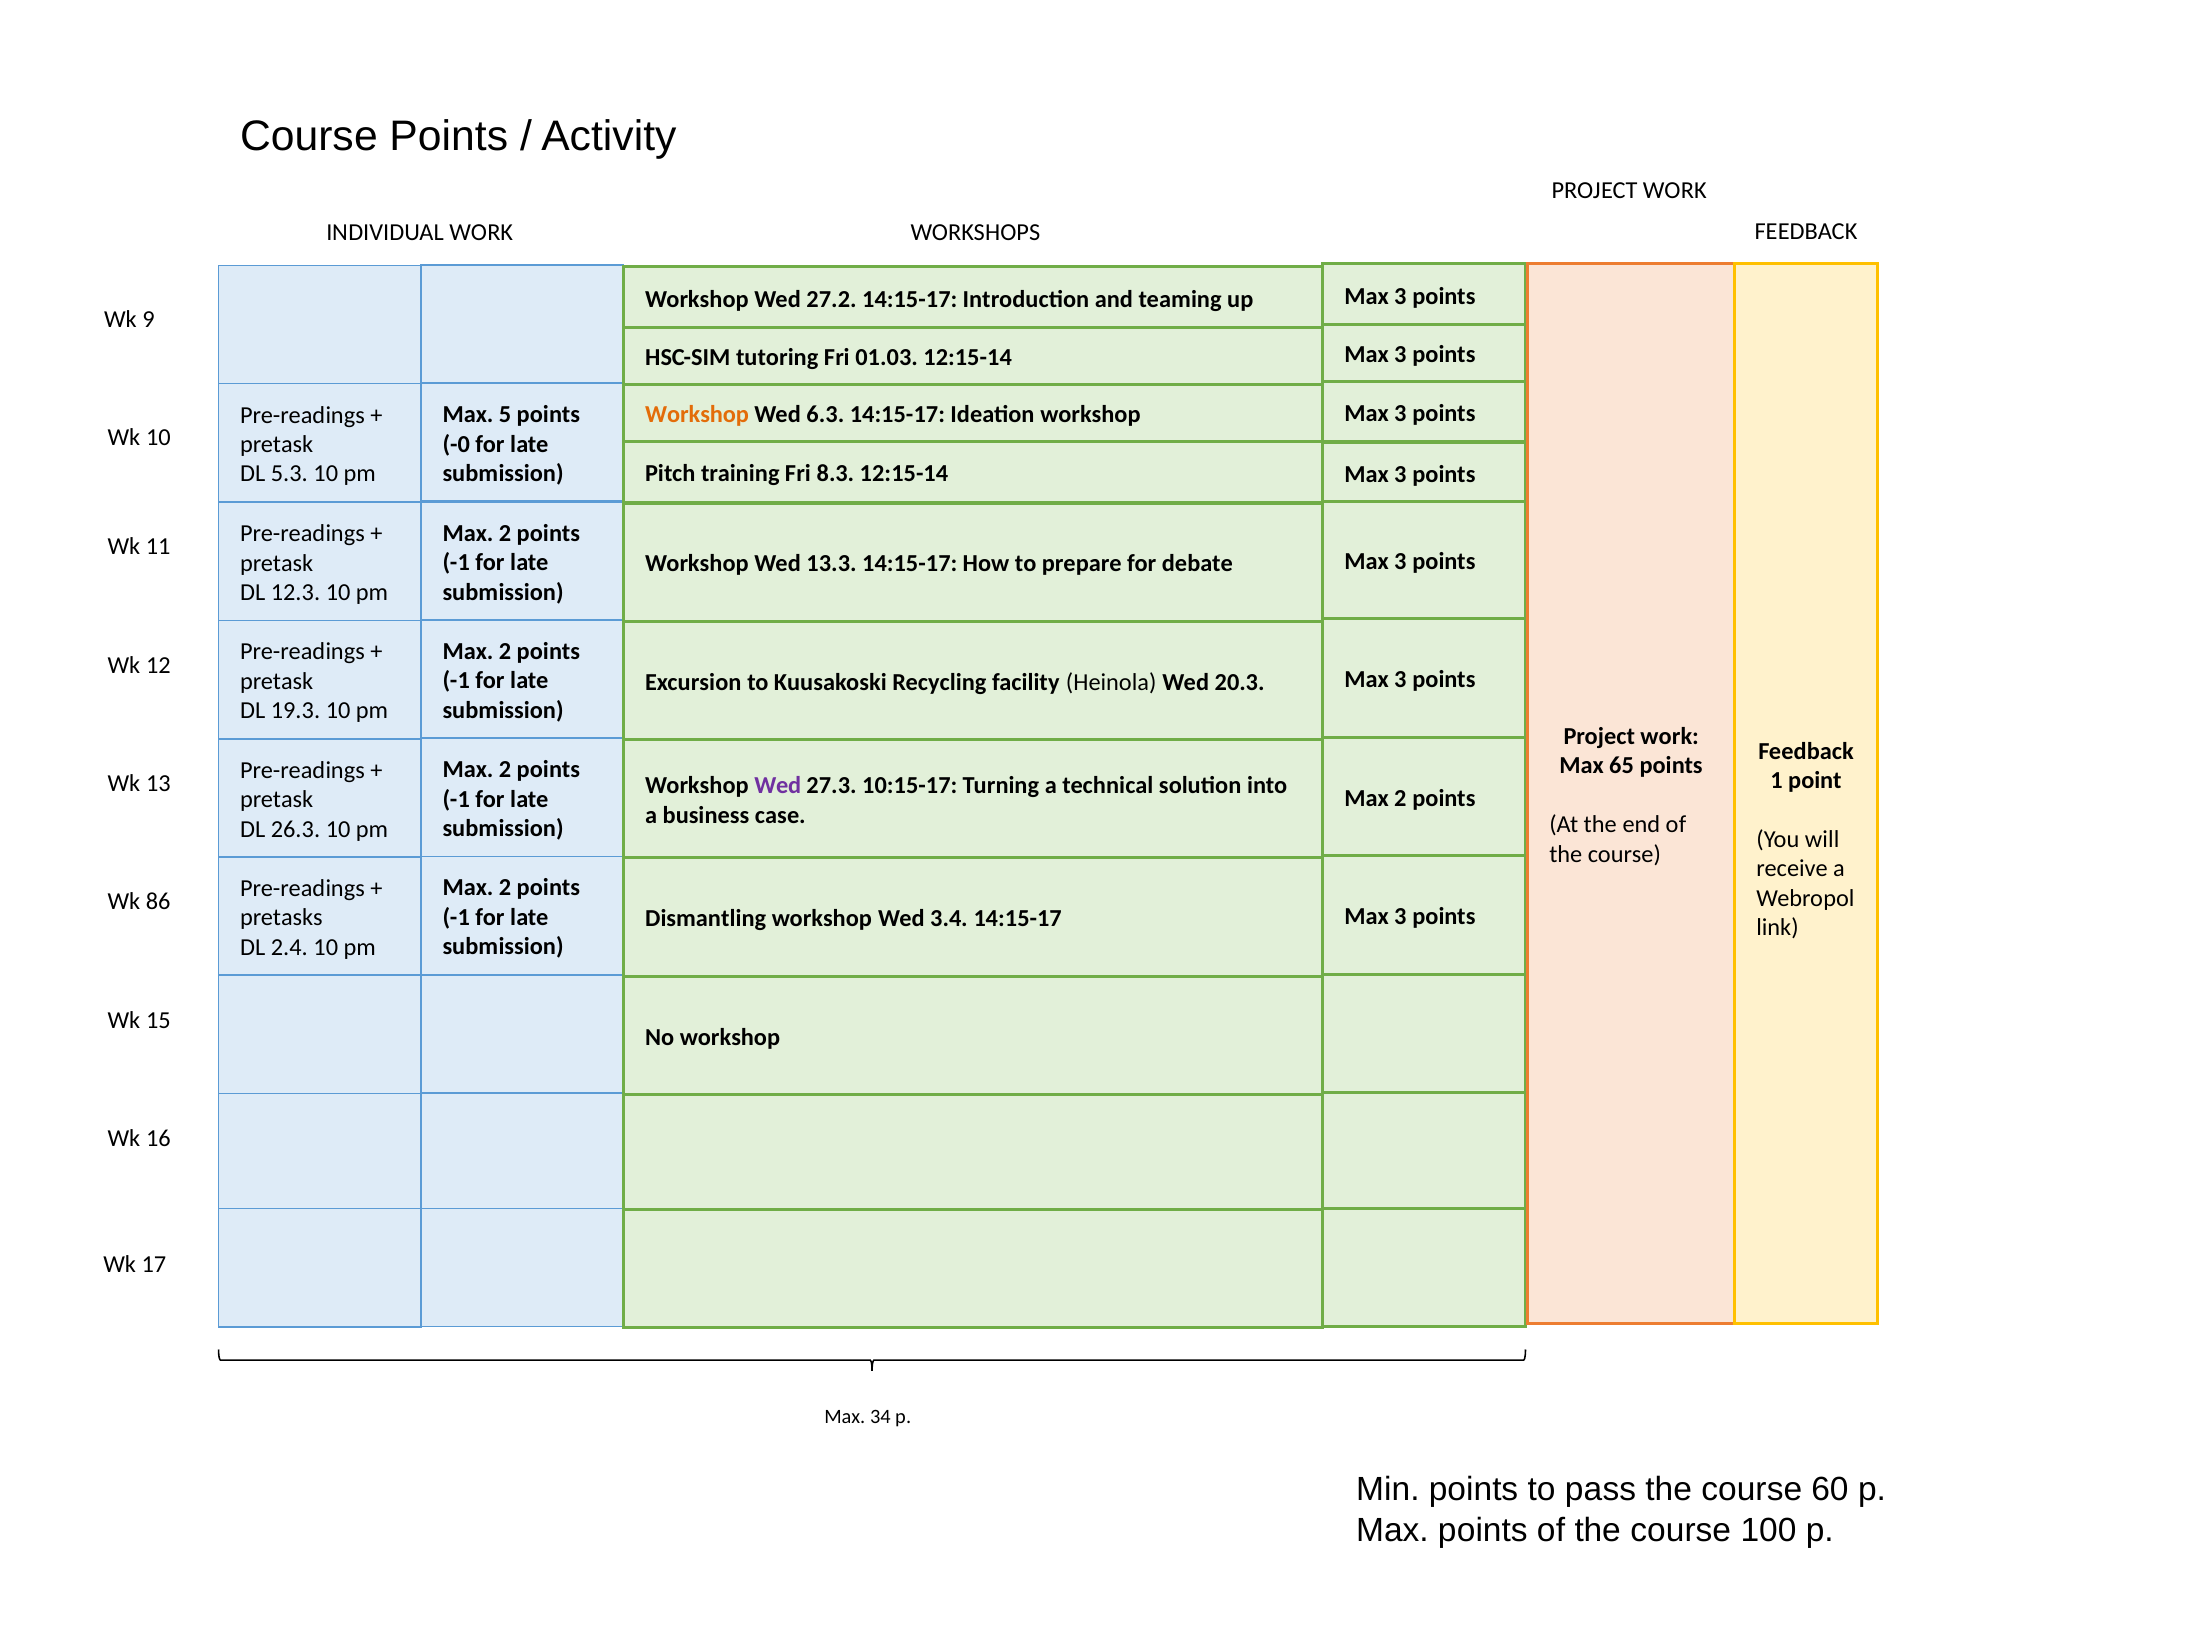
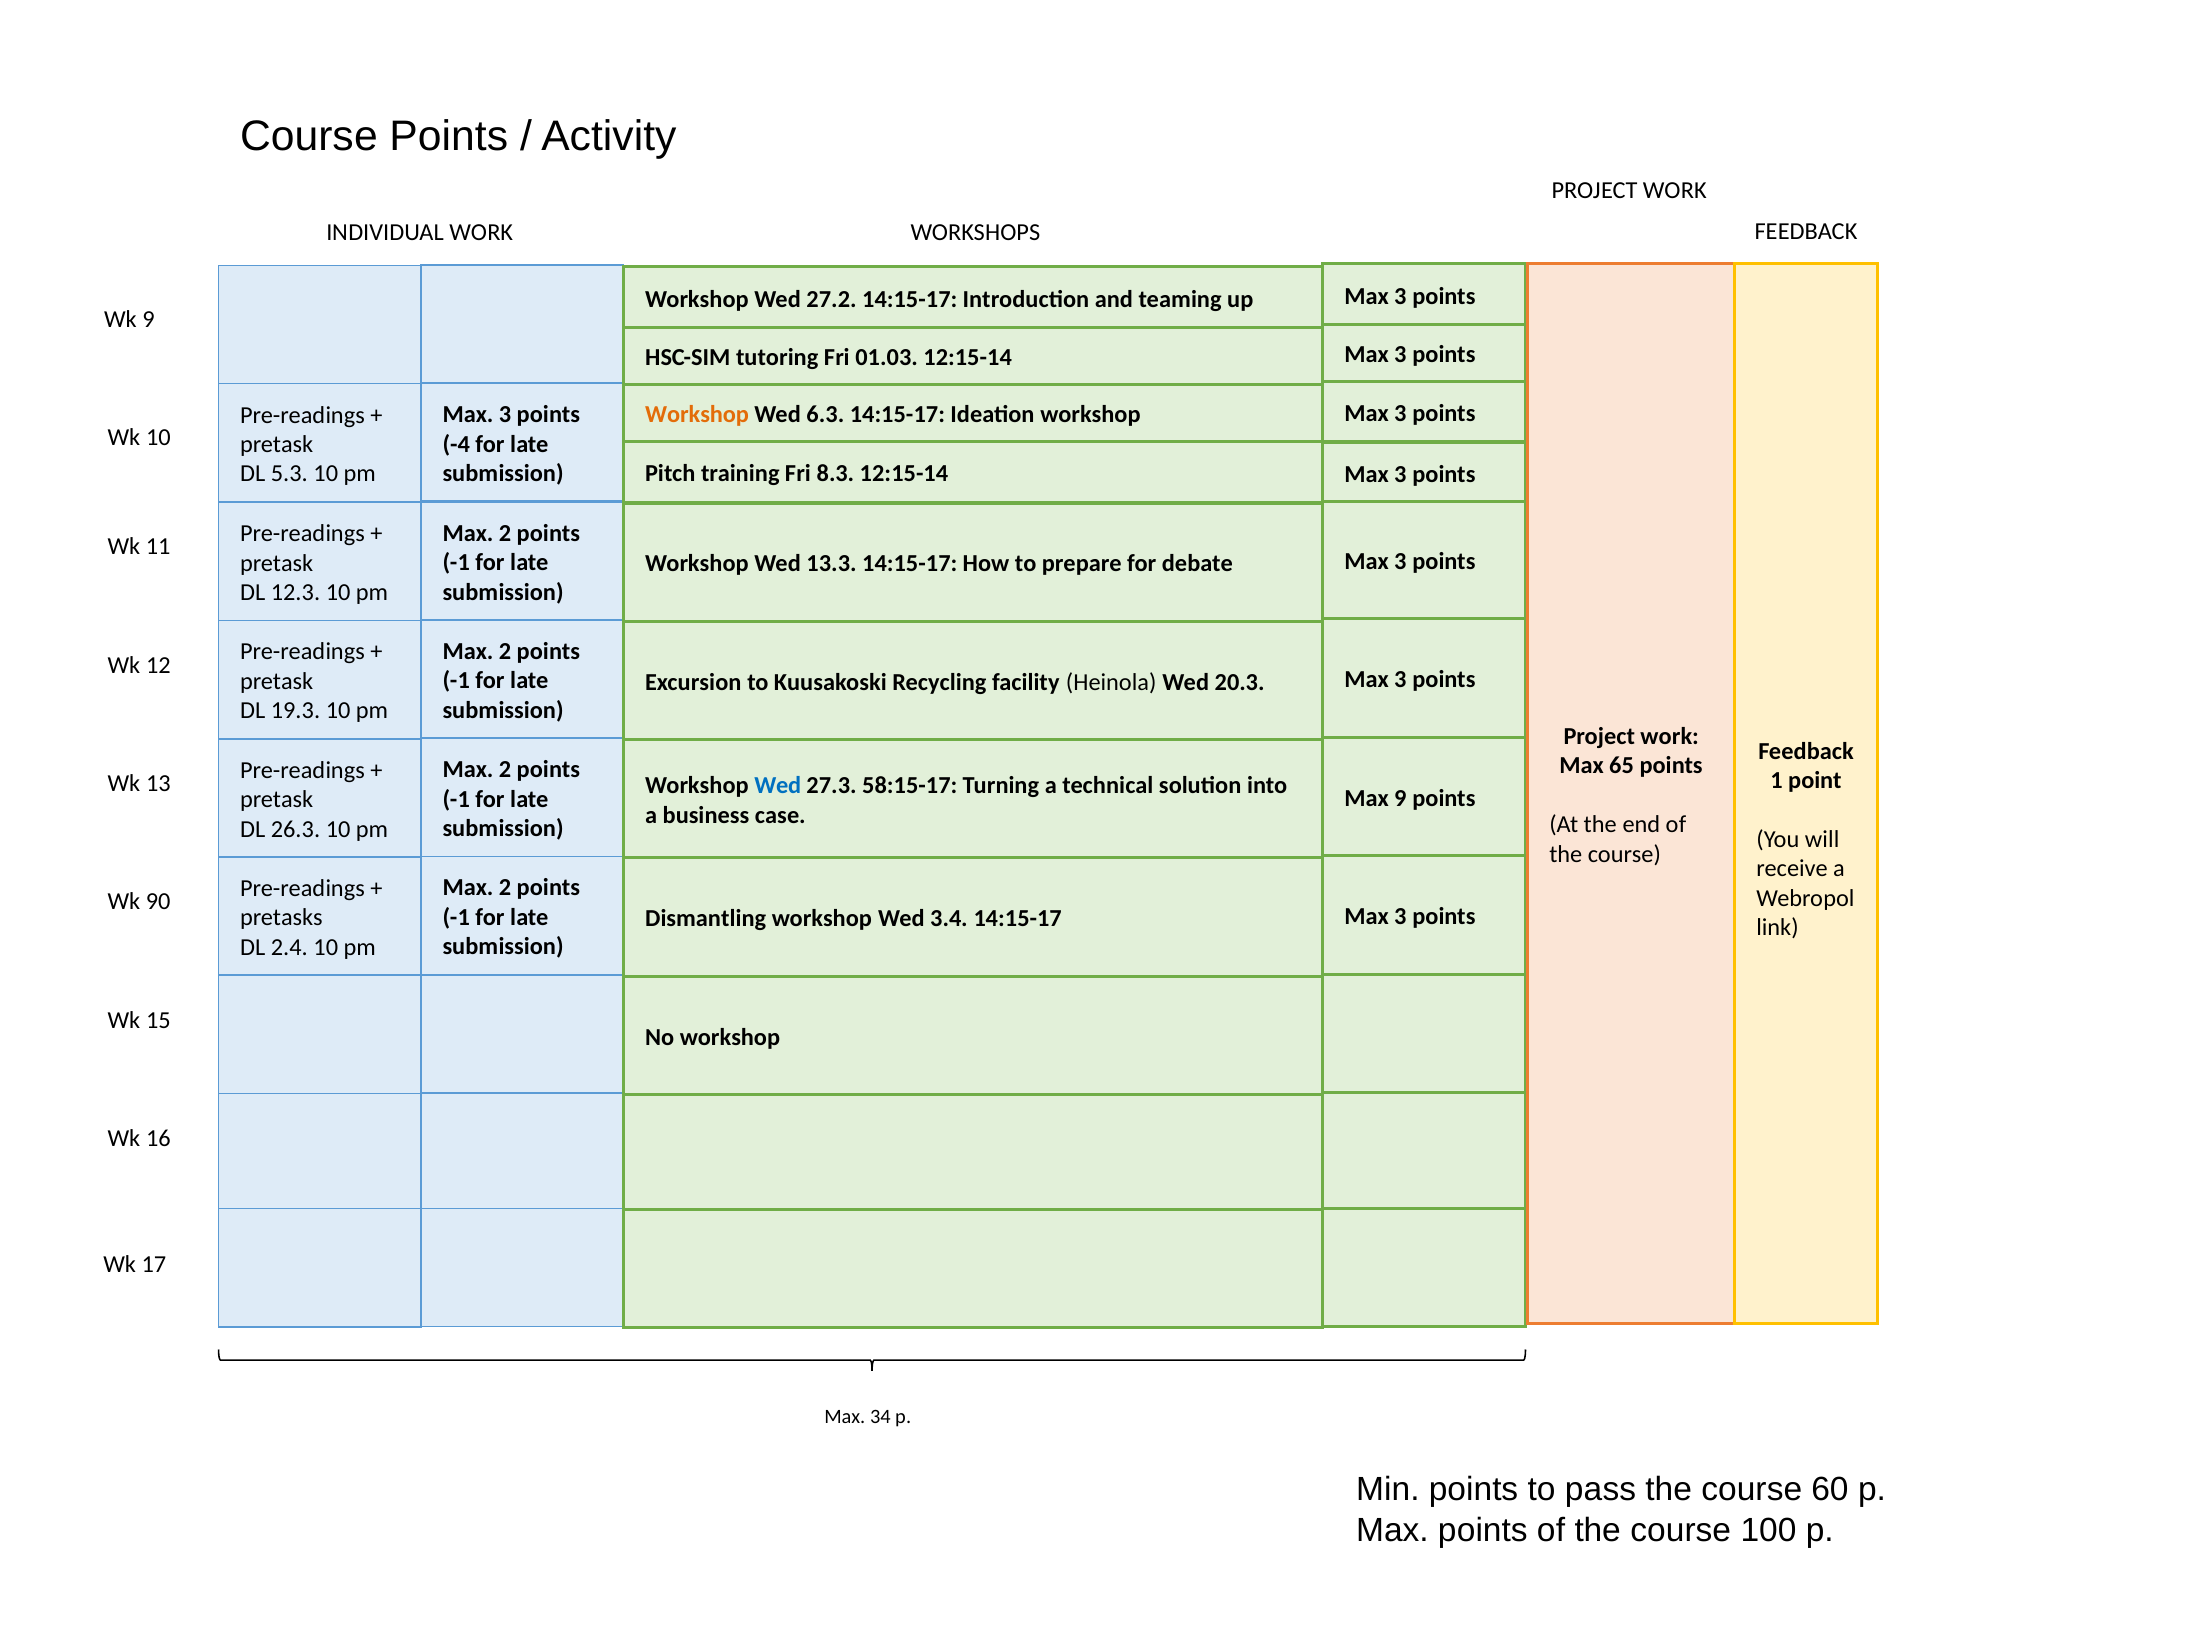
5: 5 -> 3 (505, 415)
-0: -0 -> -4 (456, 444)
Wed colour: purple -> blue (778, 786)
10:15-17: 10:15-17 -> 58:15-17 (910, 786)
2: 2 -> 9 (1400, 798)
86: 86 -> 90 (158, 901)
